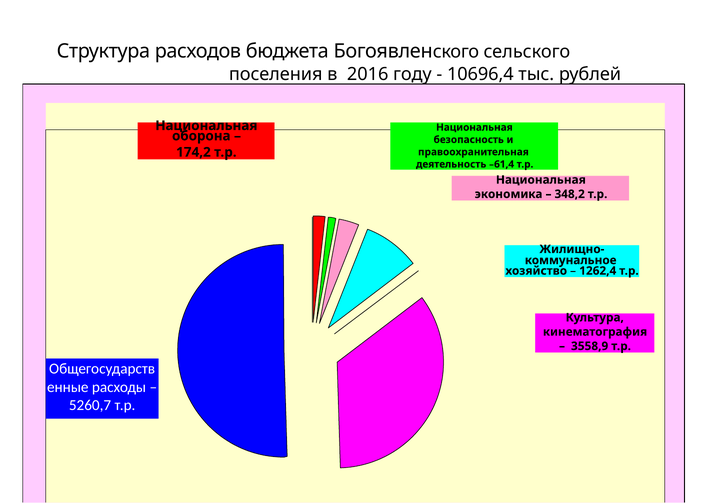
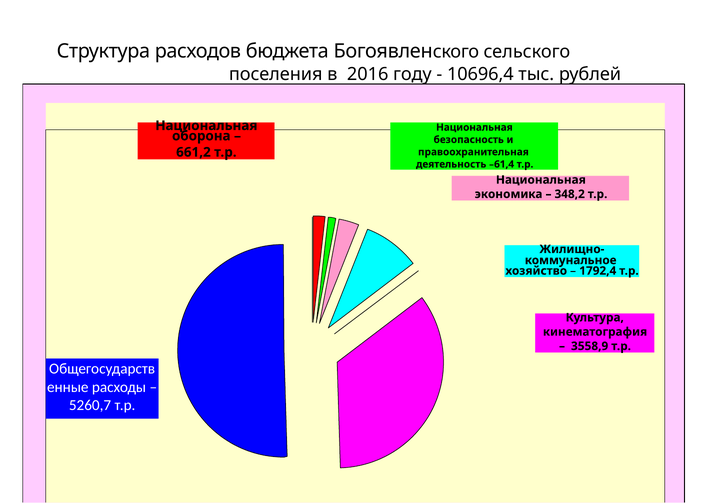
174,2: 174,2 -> 661,2 (193, 152)
1262,4: 1262,4 -> 1792,4 (598, 271)
